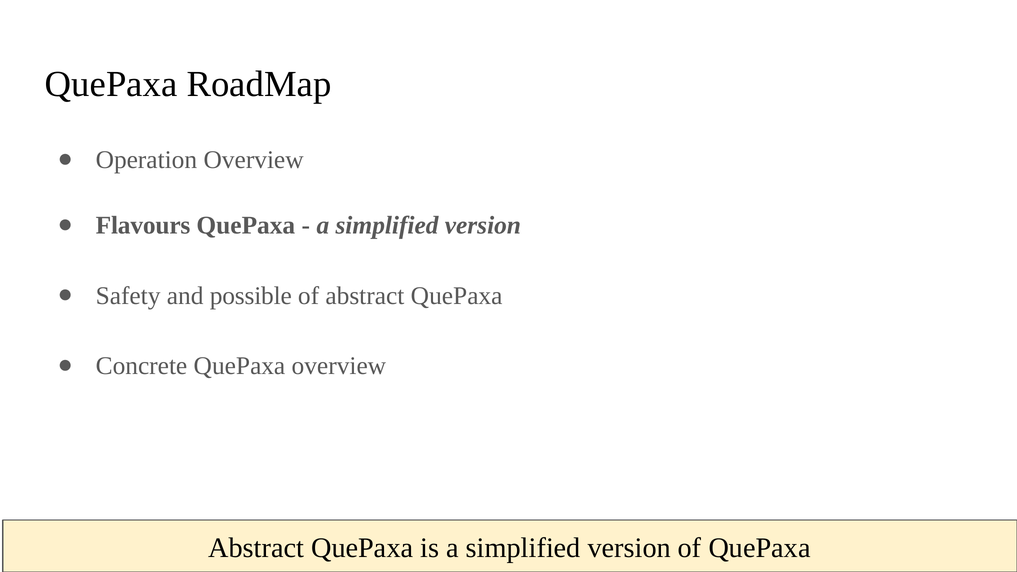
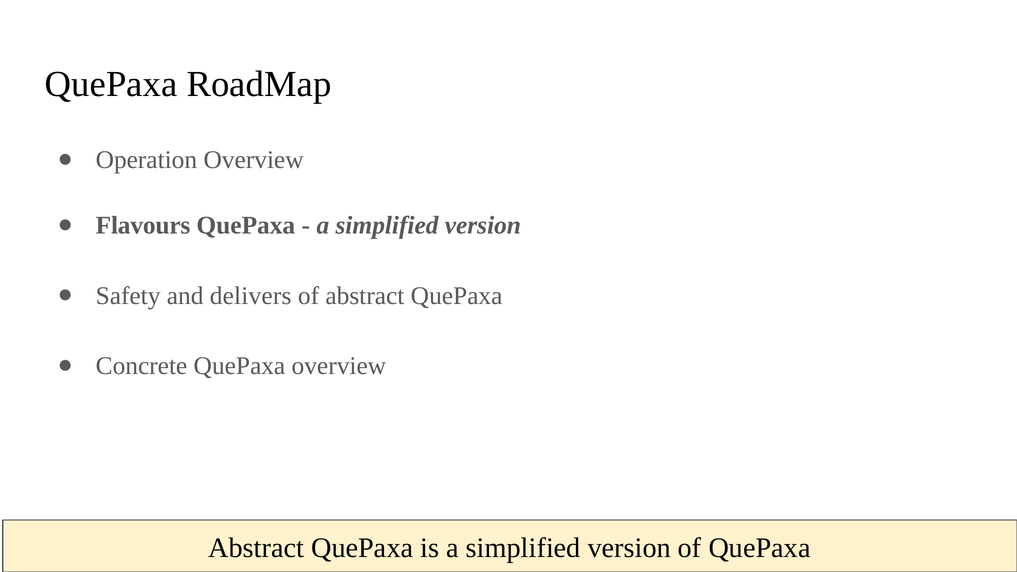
possible: possible -> delivers (251, 296)
